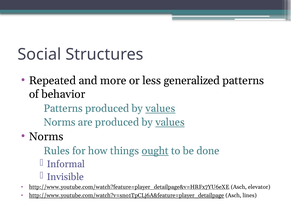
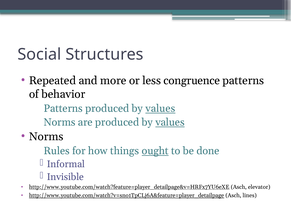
generalized: generalized -> congruence (192, 81)
